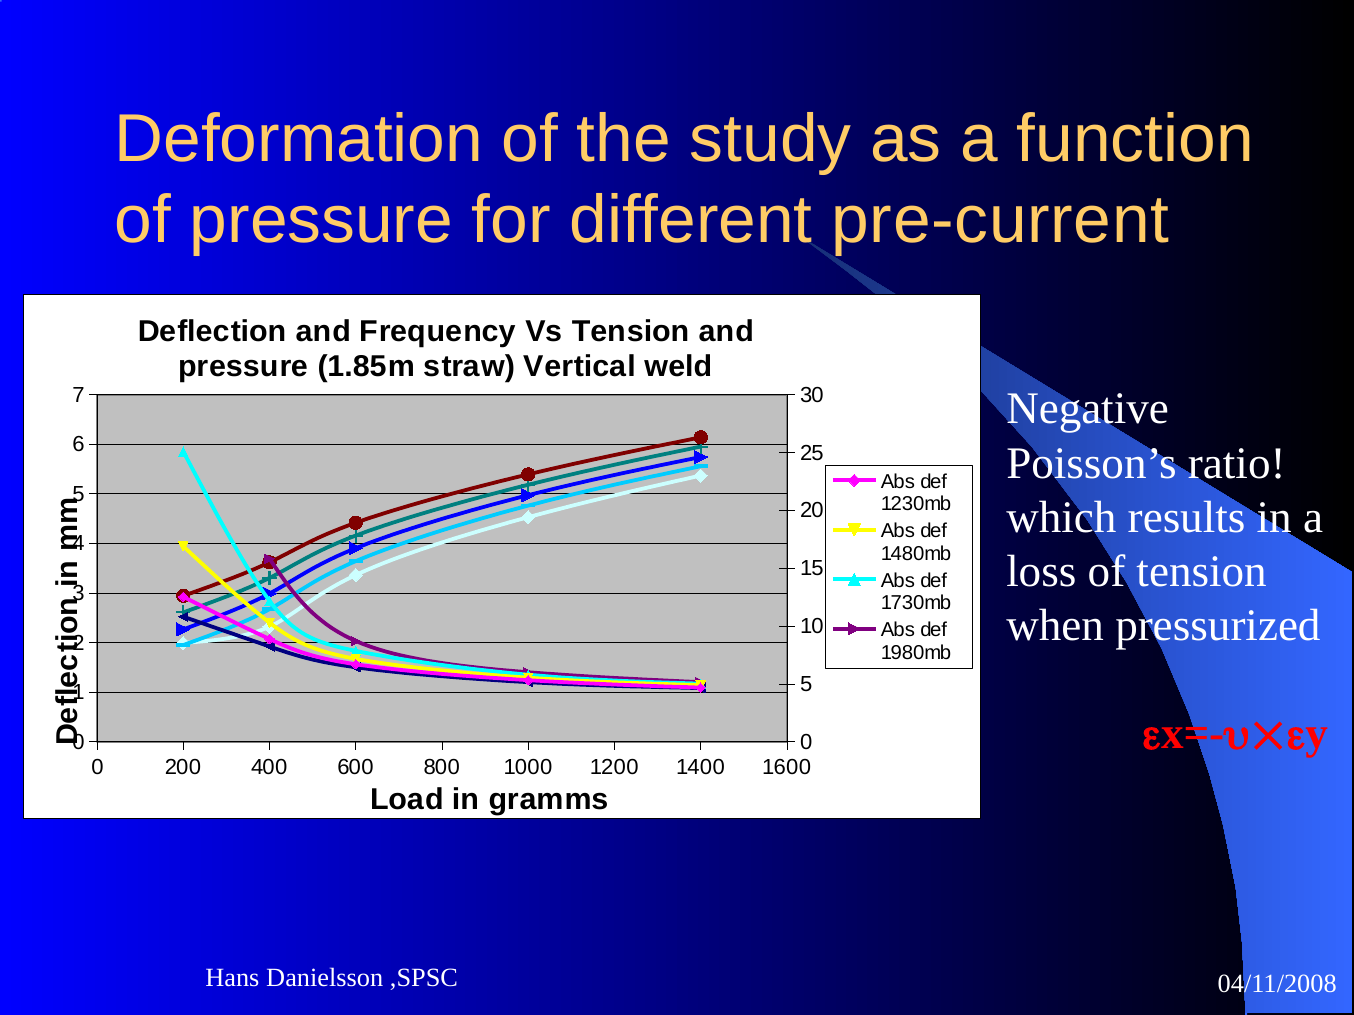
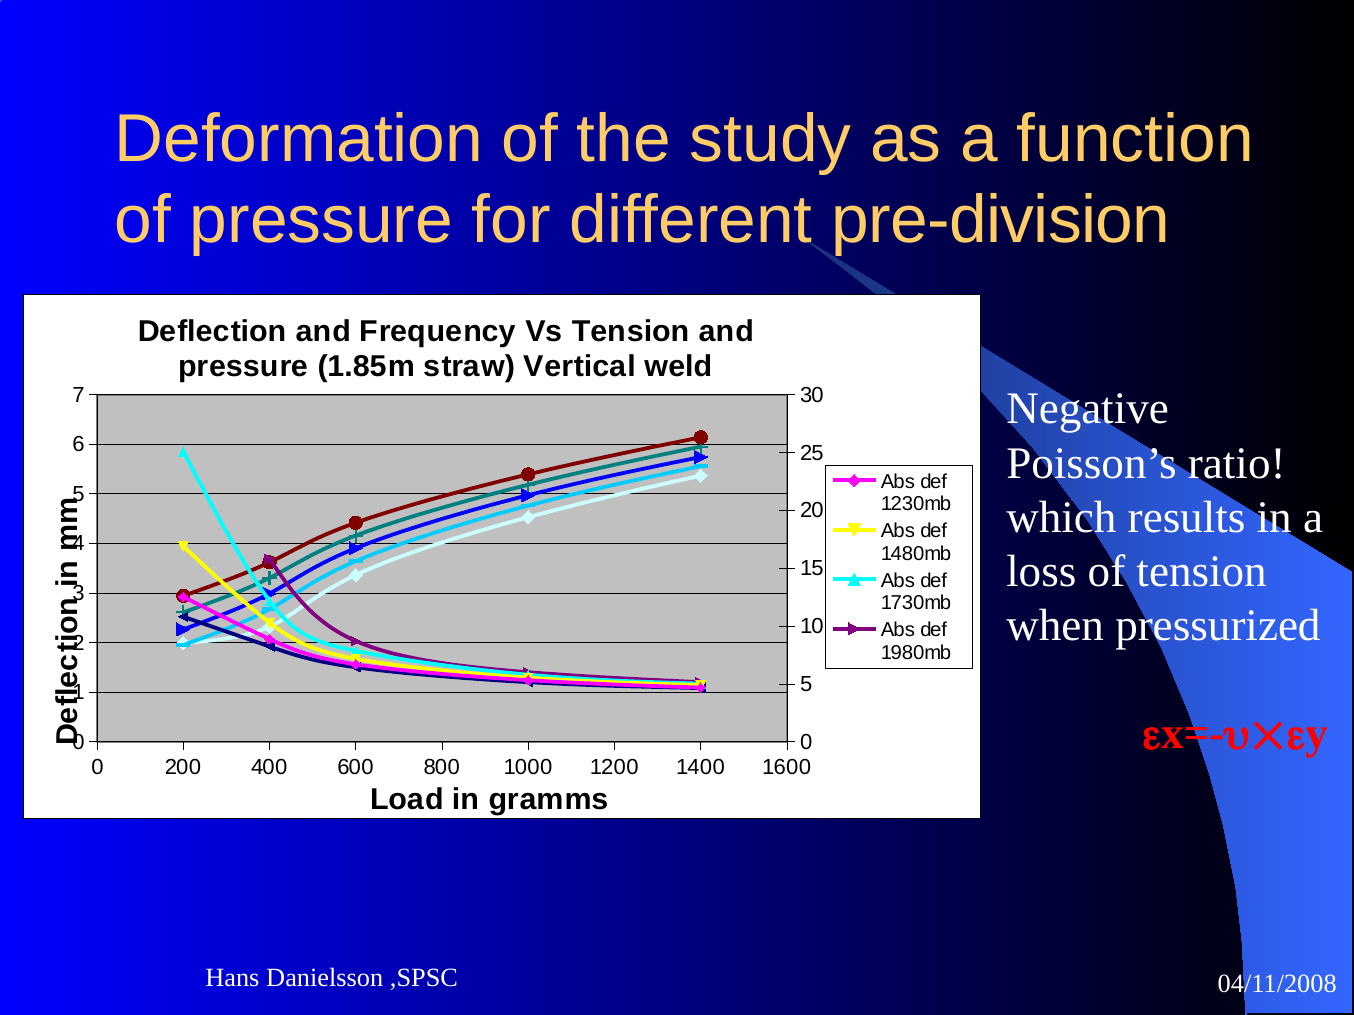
pre-current: pre-current -> pre-division (1001, 220)
